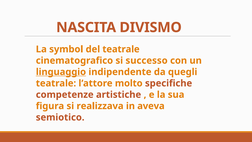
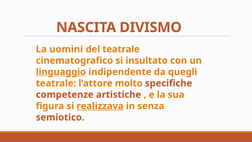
symbol: symbol -> uomini (66, 49)
successo: successo -> insultato (147, 60)
realizzava underline: none -> present (100, 106)
aveva: aveva -> senza (151, 106)
